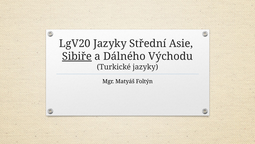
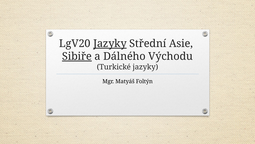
Jazyky underline: none -> present (110, 43)
